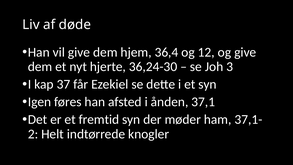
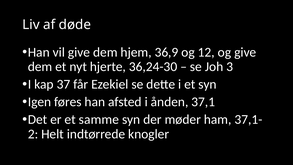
36,4: 36,4 -> 36,9 (166, 52)
fremtid: fremtid -> samme (99, 119)
